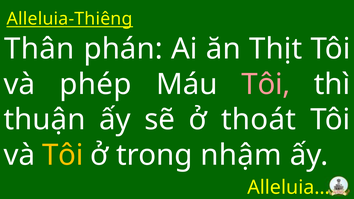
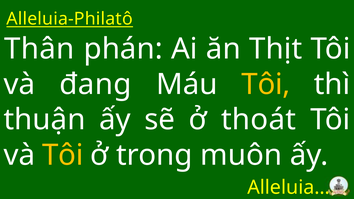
Alleluia-Thiêng: Alleluia-Thiêng -> Alleluia-Philatô (70, 19)
phép: phép -> đang (95, 84)
Tôi colour: pink -> yellow (266, 84)
nhậm: nhậm -> muôn (241, 155)
